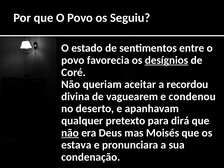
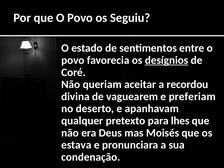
condenou: condenou -> preferiam (192, 97)
dirá: dirá -> lhes (180, 121)
não underline: present -> none (70, 133)
